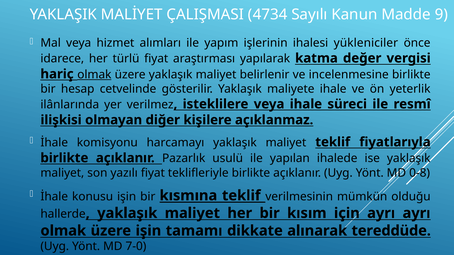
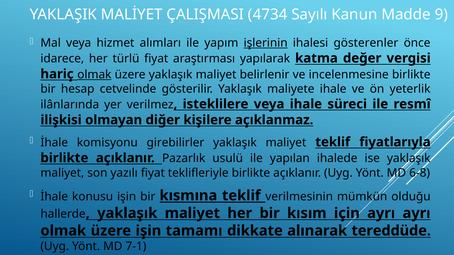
işlerinin underline: none -> present (266, 43)
yükleniciler: yükleniciler -> gösterenler (366, 43)
harcamayı: harcamayı -> girebilirler (175, 143)
0-8: 0-8 -> 6-8 (420, 173)
7-0: 7-0 -> 7-1 (136, 247)
